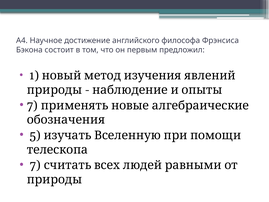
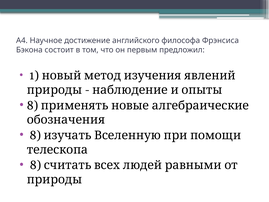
7: 7 -> 8 (32, 105)
5: 5 -> 8 (35, 135)
7: 7 -> 8 (35, 165)
